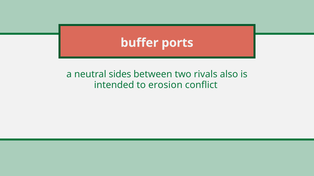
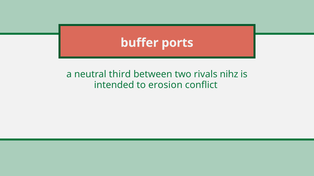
sides: sides -> third (120, 74)
also: also -> nihz (229, 74)
